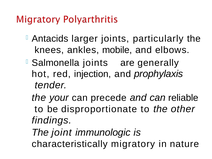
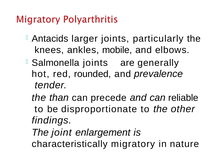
injection: injection -> rounded (93, 74)
prophylaxis: prophylaxis -> prevalence (158, 74)
your: your -> than (59, 98)
immunologic: immunologic -> enlargement (103, 132)
